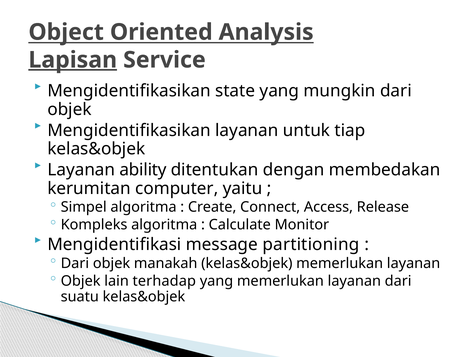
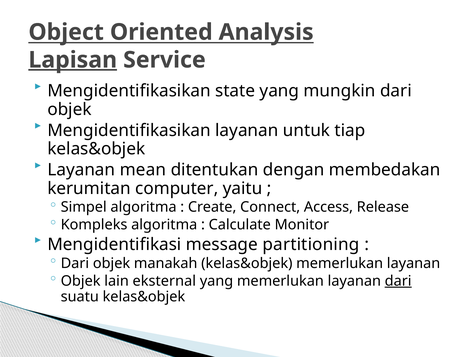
ability: ability -> mean (143, 170)
terhadap: terhadap -> eksternal (164, 280)
dari underline: none -> present (398, 280)
